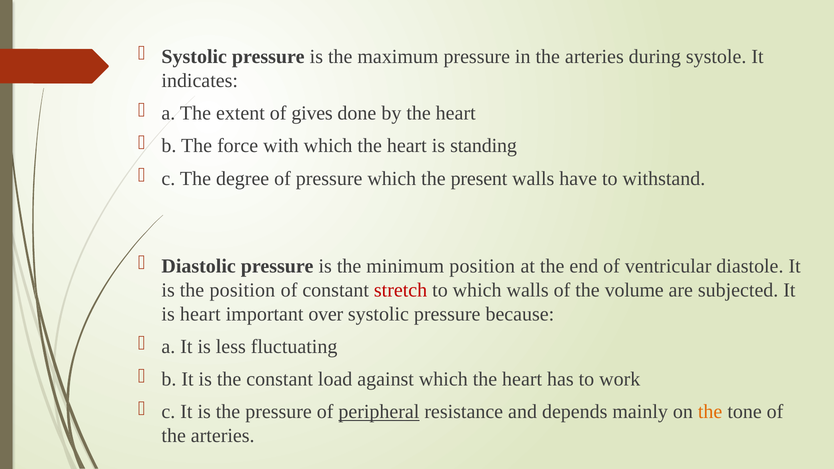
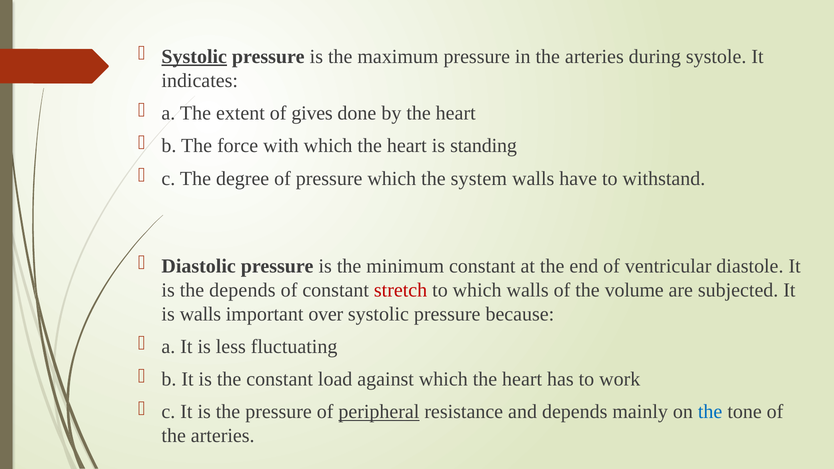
Systolic underline: none -> present (194, 57)
present: present -> system (479, 179)
minimum position: position -> constant (482, 266)
the position: position -> depends (242, 290)
is heart: heart -> walls (200, 314)
the colour: orange -> blue (710, 412)
